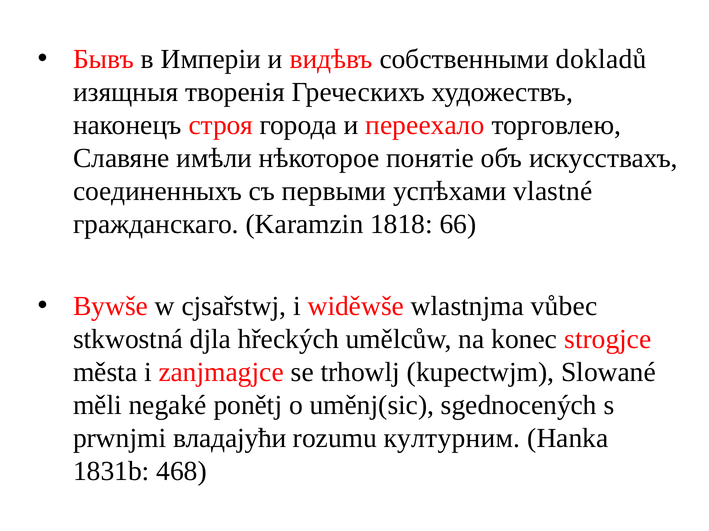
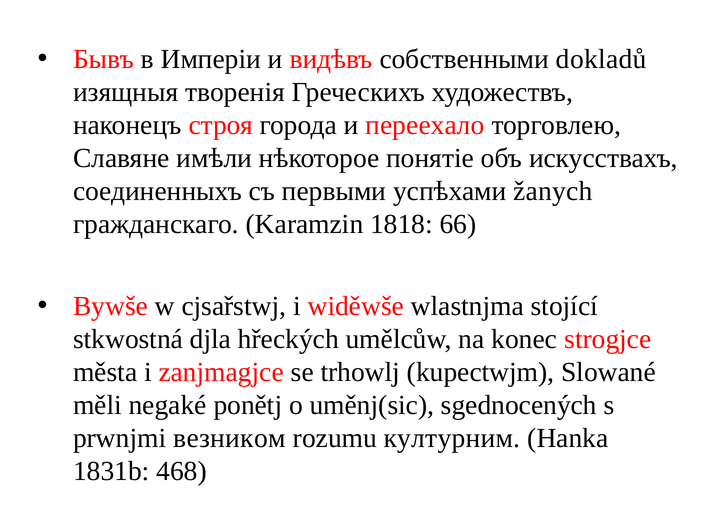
vlastné: vlastné -> žanych (553, 191)
vůbec: vůbec -> stojící (564, 307)
владајући: владајући -> везником (229, 439)
